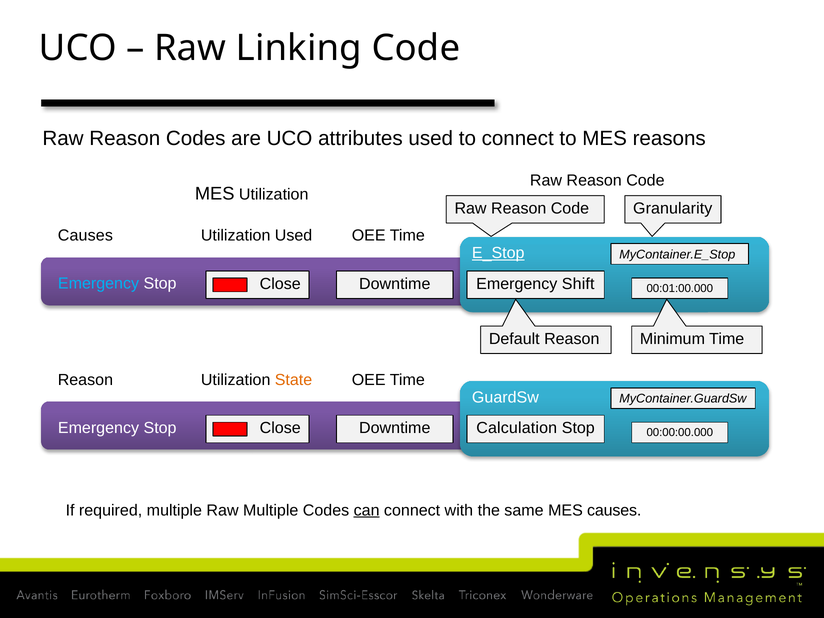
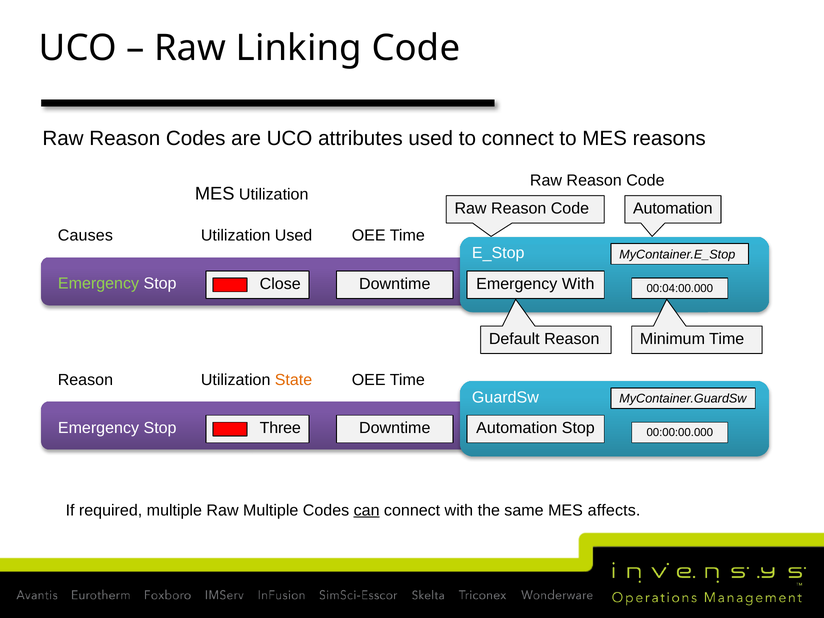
Granularity: Granularity -> Automation (673, 208)
E_Stop underline: present -> none (498, 253)
Emergency colour: light blue -> light green (99, 284)
Emergency Shift: Shift -> With (578, 284)
00:01:00.000: 00:01:00.000 -> 00:04:00.000 (680, 288)
Close: Close -> Three (280, 428)
Calculation: Calculation -> Automation (517, 428)
MES causes: causes -> affects (614, 510)
